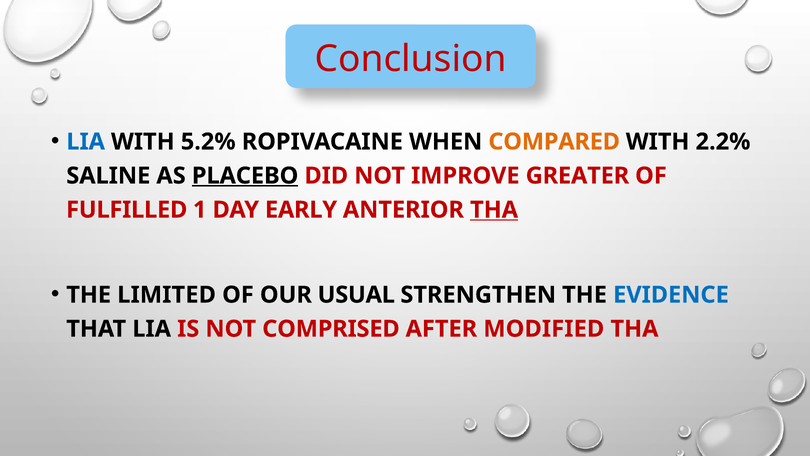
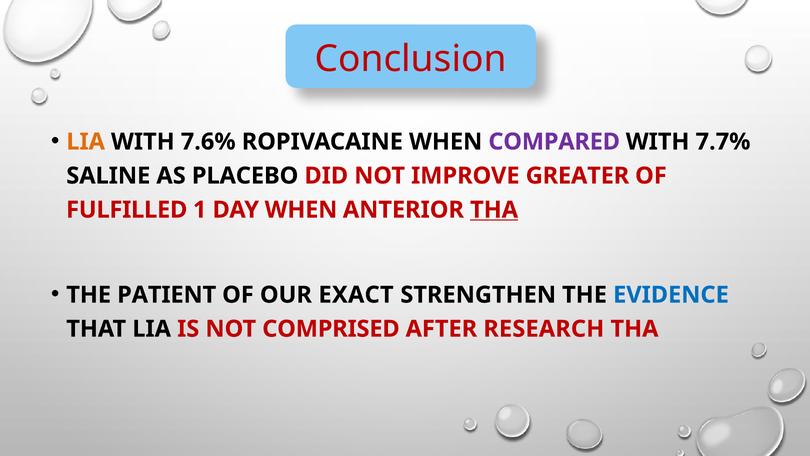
LIA colour: blue -> orange (86, 142)
5.2%: 5.2% -> 7.6% (208, 142)
COMPARED colour: orange -> purple (554, 142)
2.2%: 2.2% -> 7.7% (723, 142)
PLACEBO underline: present -> none (245, 176)
DAY EARLY: EARLY -> WHEN (301, 210)
LIMITED: LIMITED -> PATIENT (167, 295)
USUAL: USUAL -> EXACT (356, 295)
MODIFIED: MODIFIED -> RESEARCH (544, 329)
